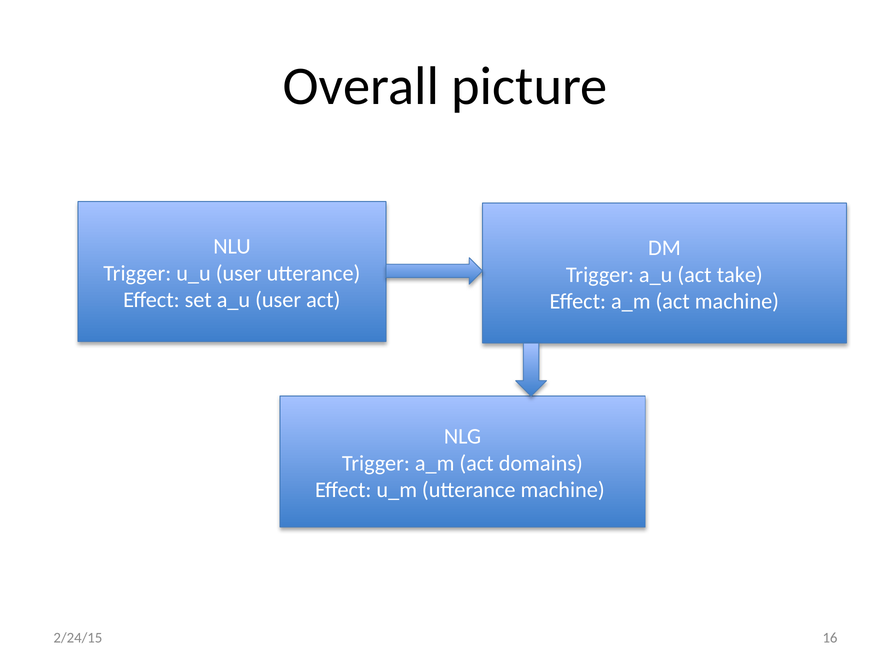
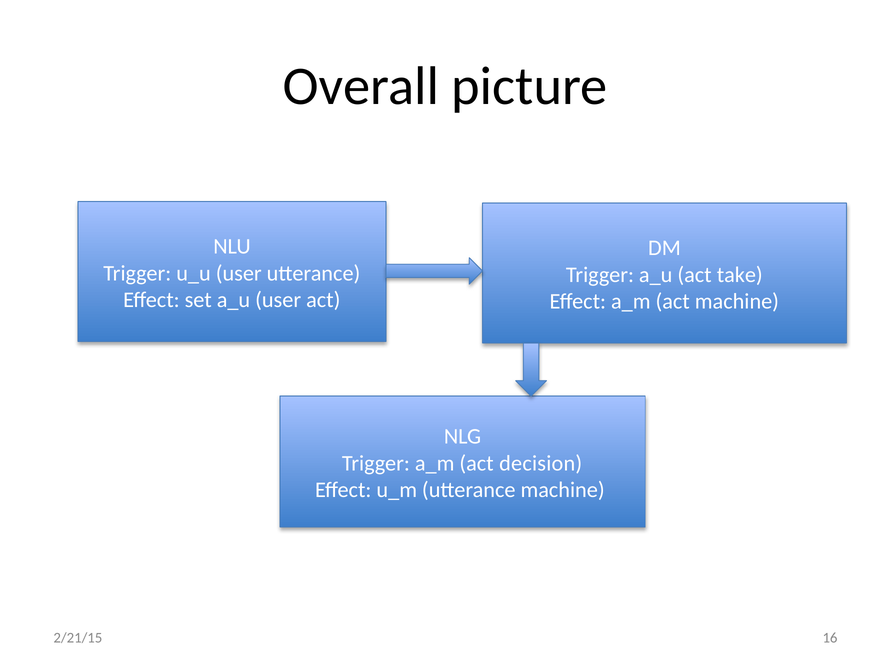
domains: domains -> decision (541, 463)
2/24/15: 2/24/15 -> 2/21/15 (78, 638)
